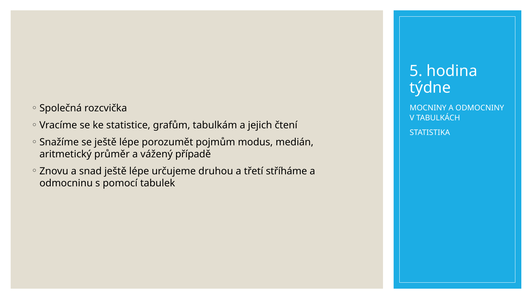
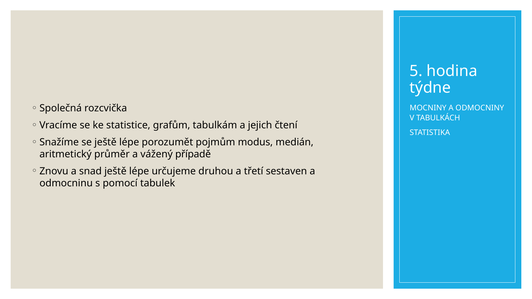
stříháme: stříháme -> sestaven (286, 171)
